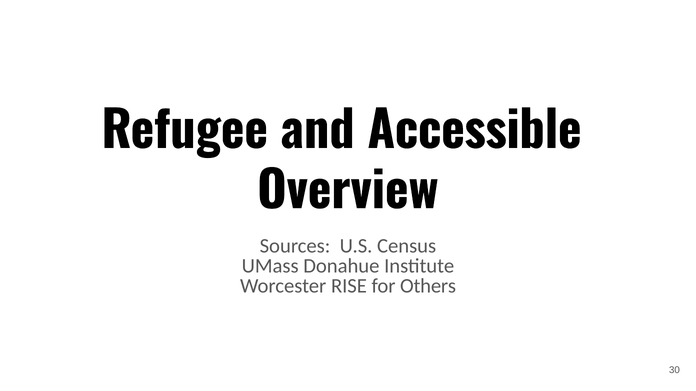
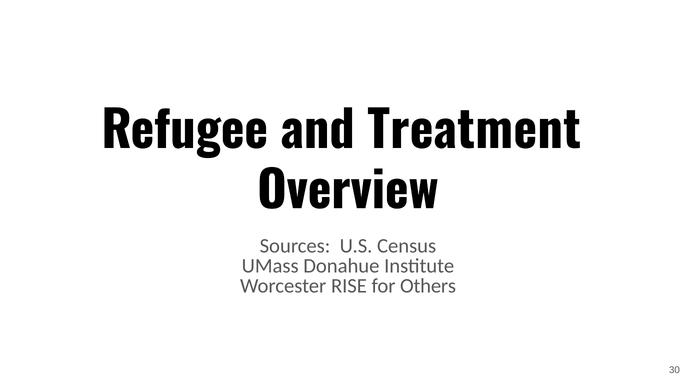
Accessible: Accessible -> Treatment (474, 132)
